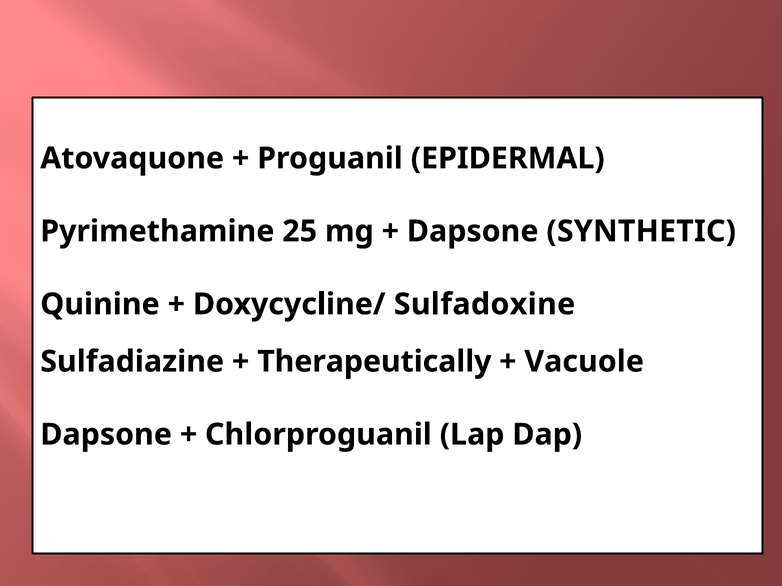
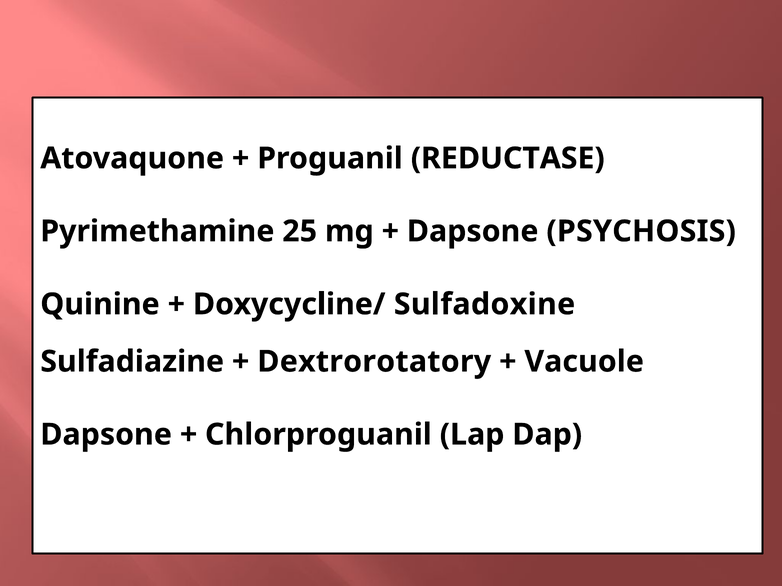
EPIDERMAL: EPIDERMAL -> REDUCTASE (508, 158)
SYNTHETIC: SYNTHETIC -> PSYCHOSIS (641, 231)
Therapeutically: Therapeutically -> Dextrorotatory (374, 362)
